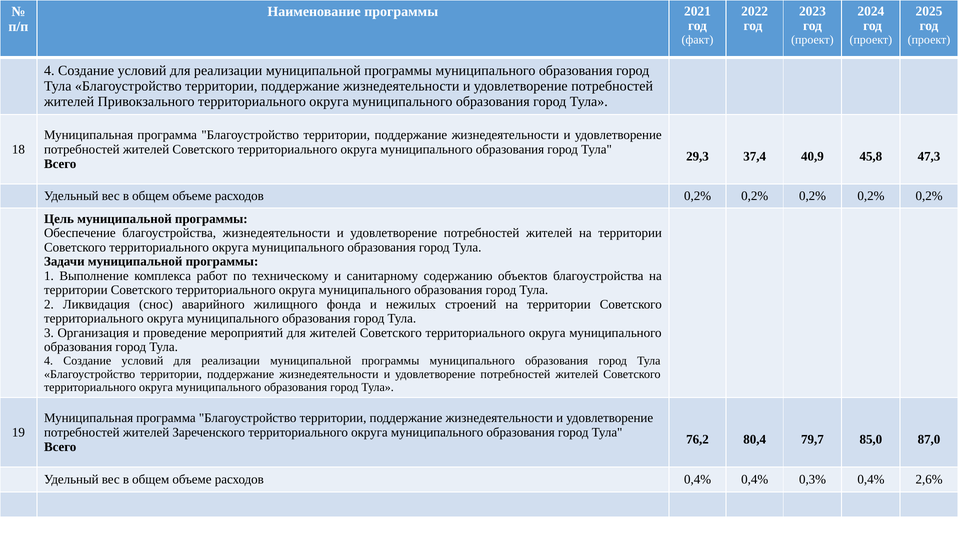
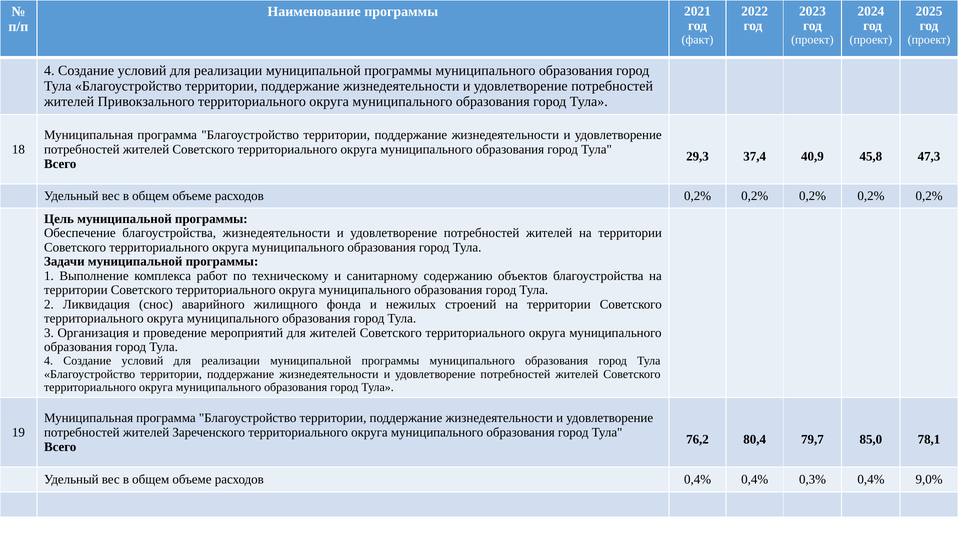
87,0: 87,0 -> 78,1 (929, 439)
2,6%: 2,6% -> 9,0% (929, 480)
